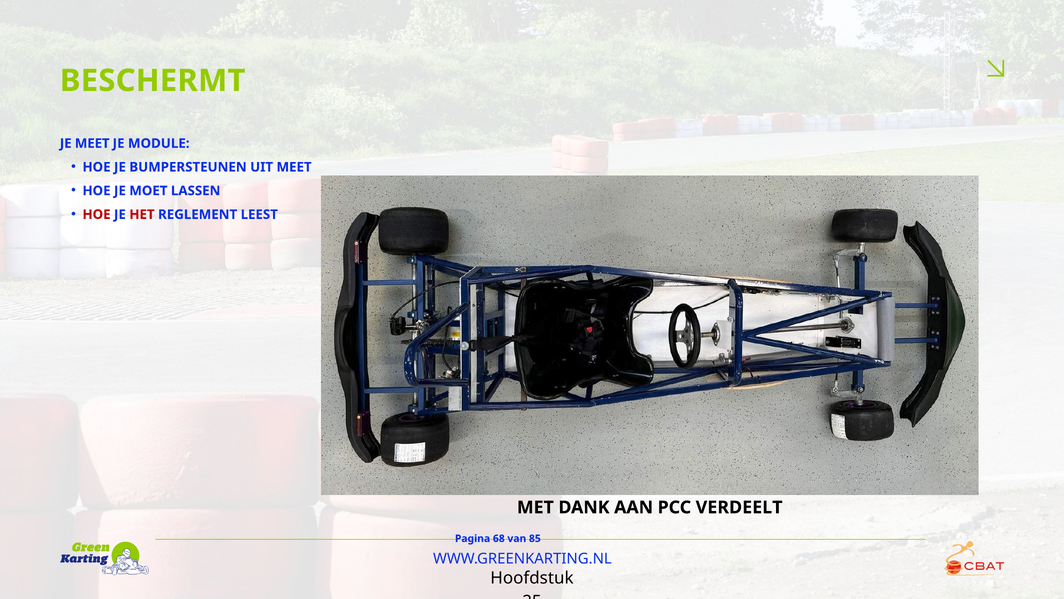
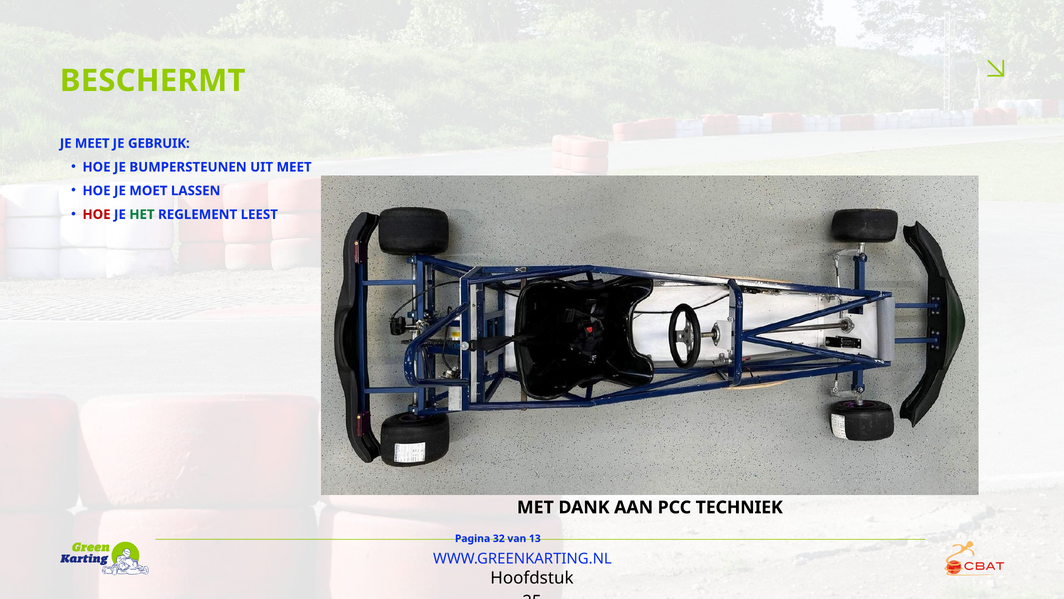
MODULE: MODULE -> GEBRUIK (159, 143)
HET colour: red -> green (142, 214)
VERDEELT: VERDEELT -> TECHNIEK (739, 507)
68: 68 -> 32 (499, 538)
85: 85 -> 13 (535, 538)
